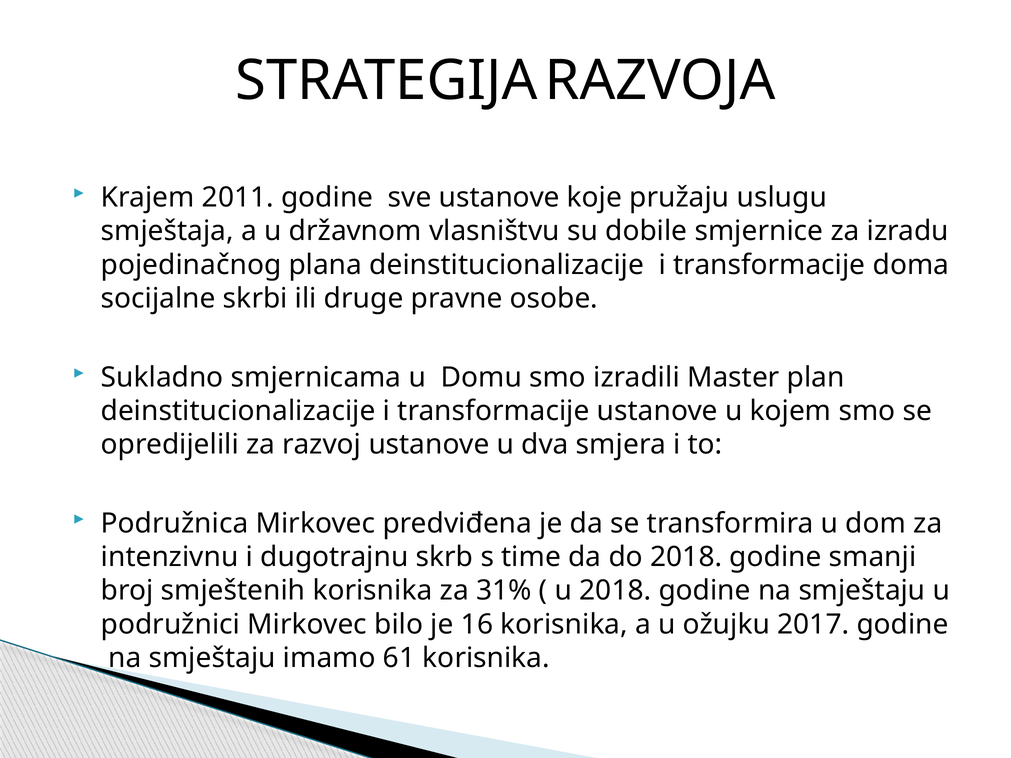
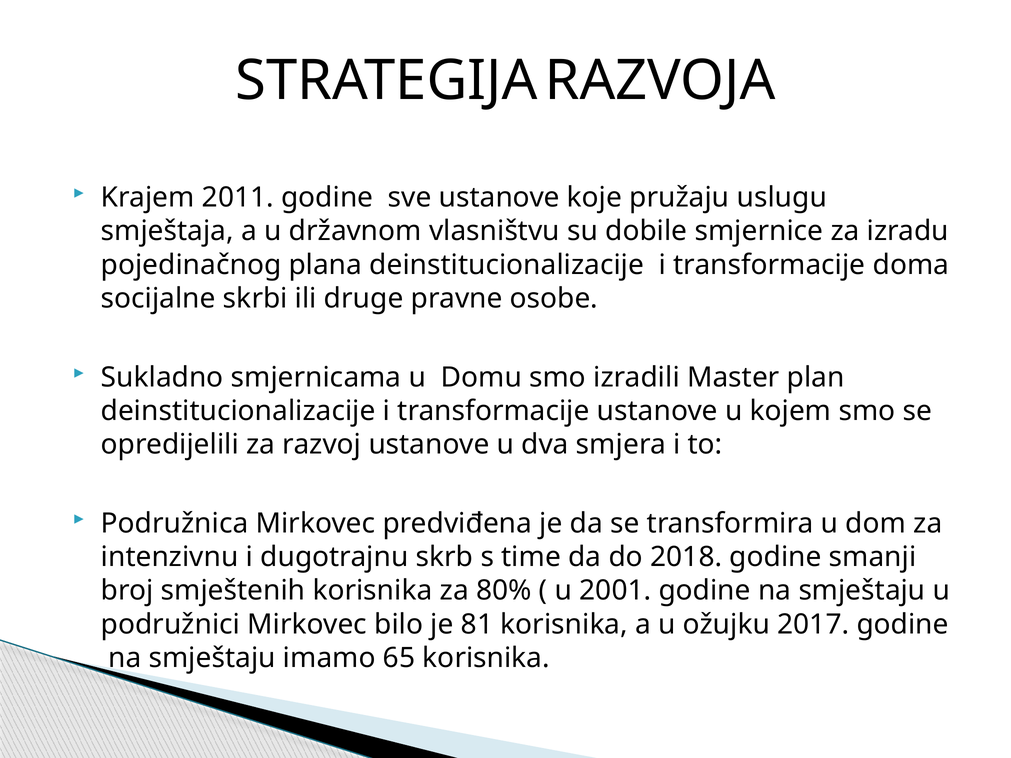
31%: 31% -> 80% (504, 591)
u 2018: 2018 -> 2001 (615, 591)
16: 16 -> 81 (477, 625)
61: 61 -> 65 (399, 658)
